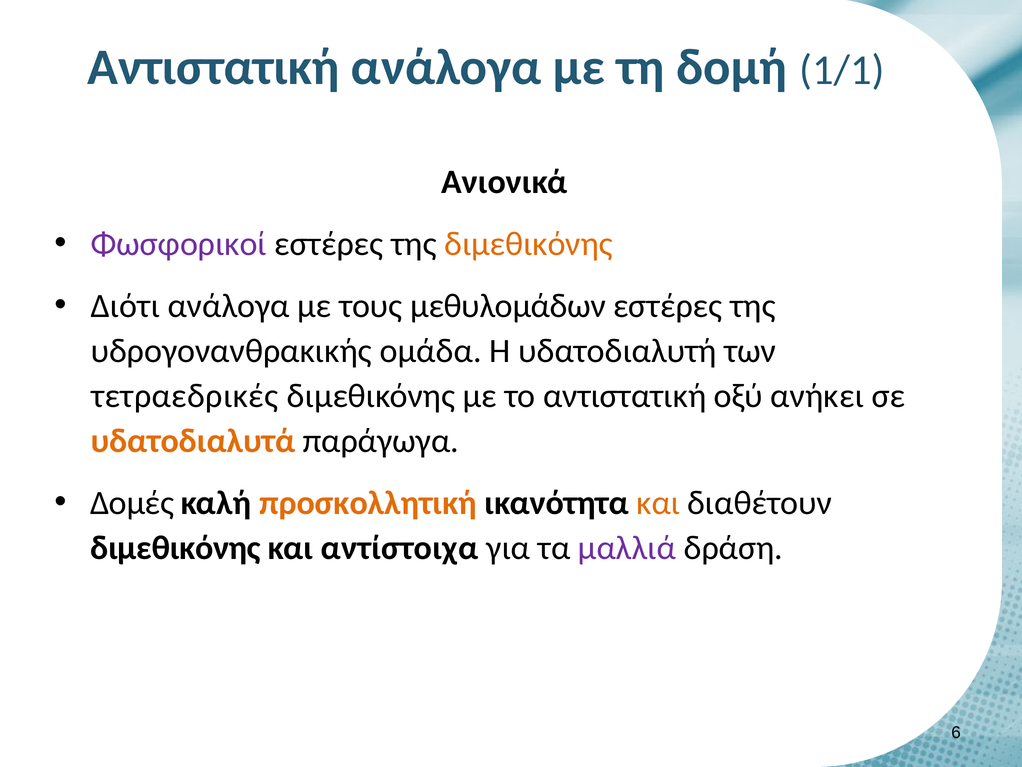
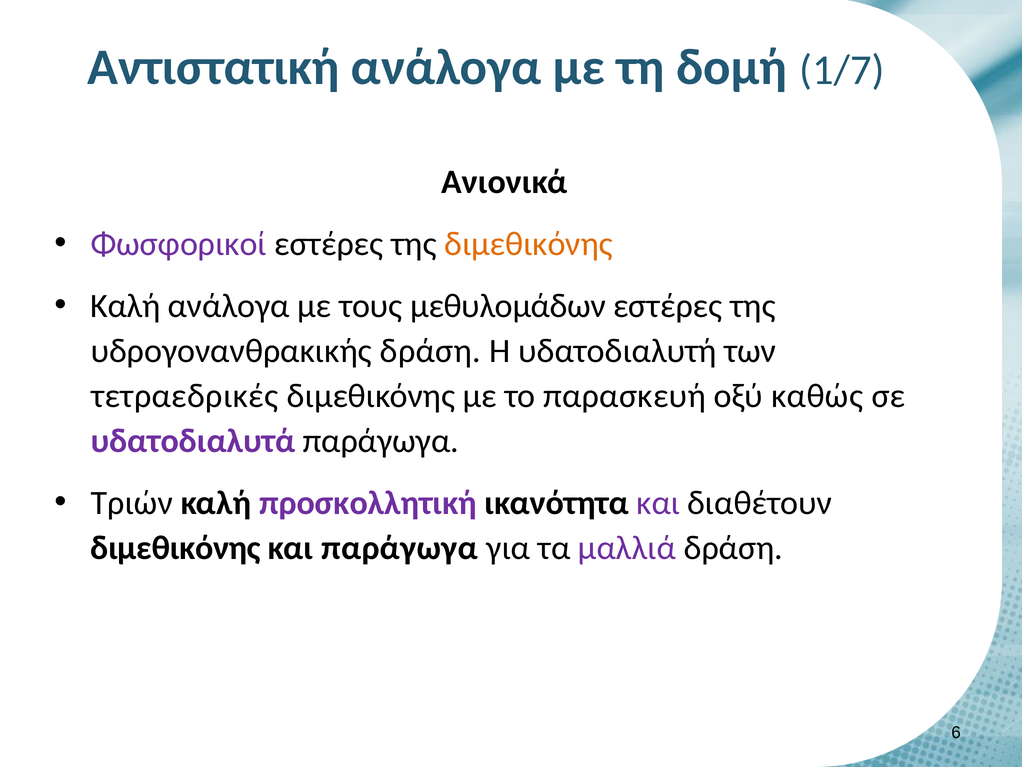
1/1: 1/1 -> 1/7 (842, 70)
Διότι: Διότι -> Καλή (125, 306)
υδρογονανθρακικής ομάδα: ομάδα -> δράση (431, 351)
το αντιστατική: αντιστατική -> παρασκευή (625, 396)
ανήκει: ανήκει -> καθώς (817, 396)
υδατοδιαλυτά colour: orange -> purple (193, 441)
Δομές: Δομές -> Τριών (132, 503)
προσκολλητική colour: orange -> purple (368, 503)
και colour: orange -> purple (658, 503)
και αντίστοιχα: αντίστοιχα -> παράγωγα (399, 548)
